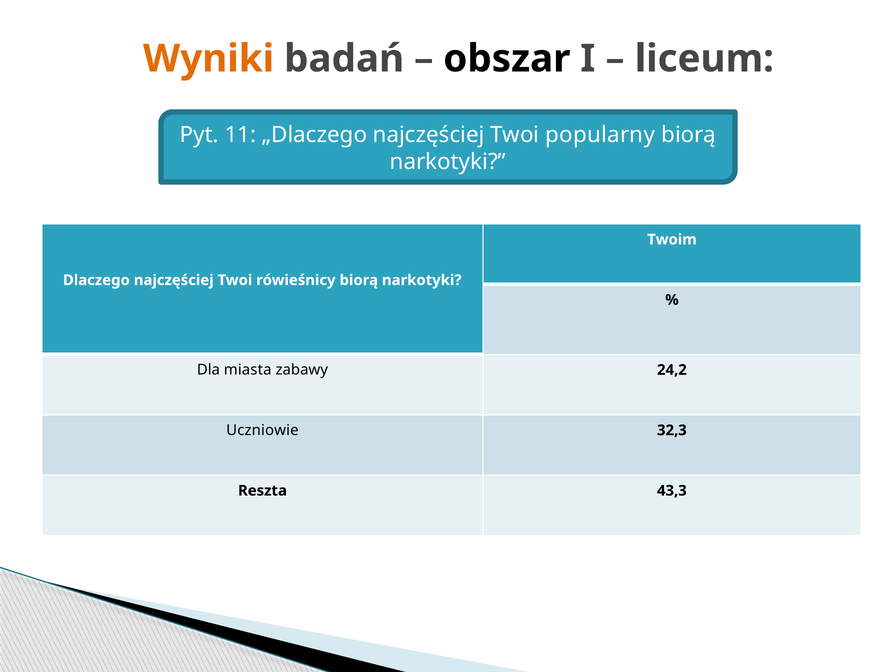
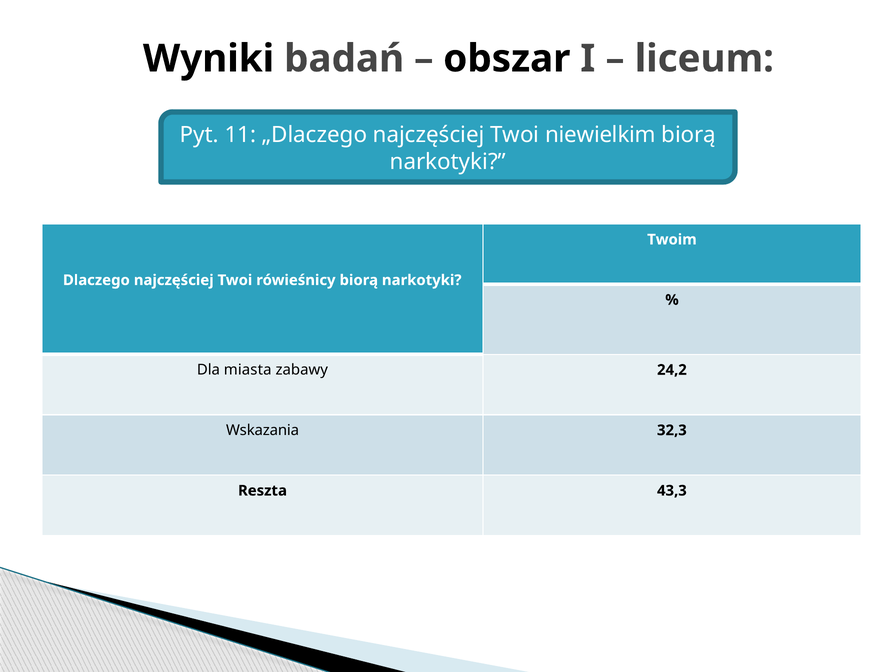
Wyniki colour: orange -> black (209, 59)
popularny: popularny -> niewielkim (600, 135)
Uczniowie: Uczniowie -> Wskazania (263, 430)
